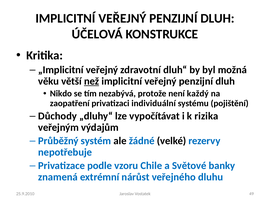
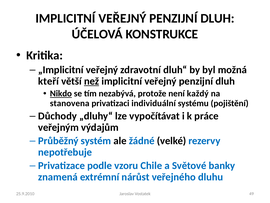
věku: věku -> kteří (48, 81)
Nikdo underline: none -> present (61, 93)
zaopatření: zaopatření -> stanovena (70, 103)
rizika: rizika -> práce (206, 116)
